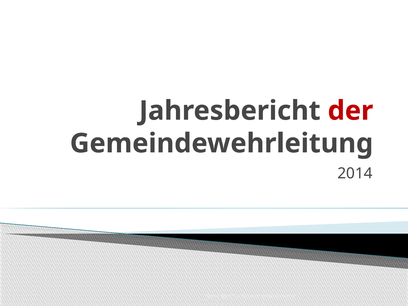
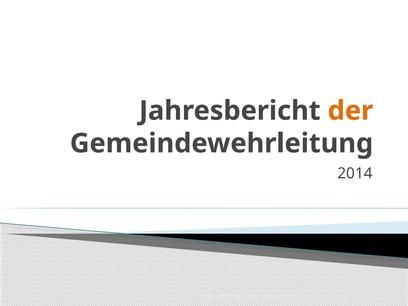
der colour: red -> orange (350, 111)
